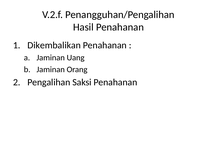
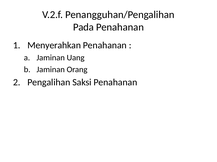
Hasil: Hasil -> Pada (83, 27)
Dikembalikan: Dikembalikan -> Menyerahkan (54, 46)
